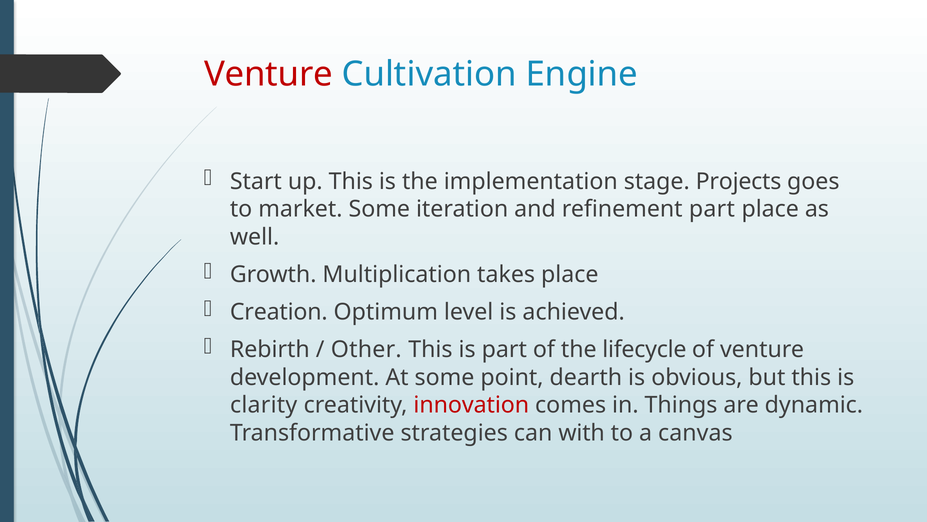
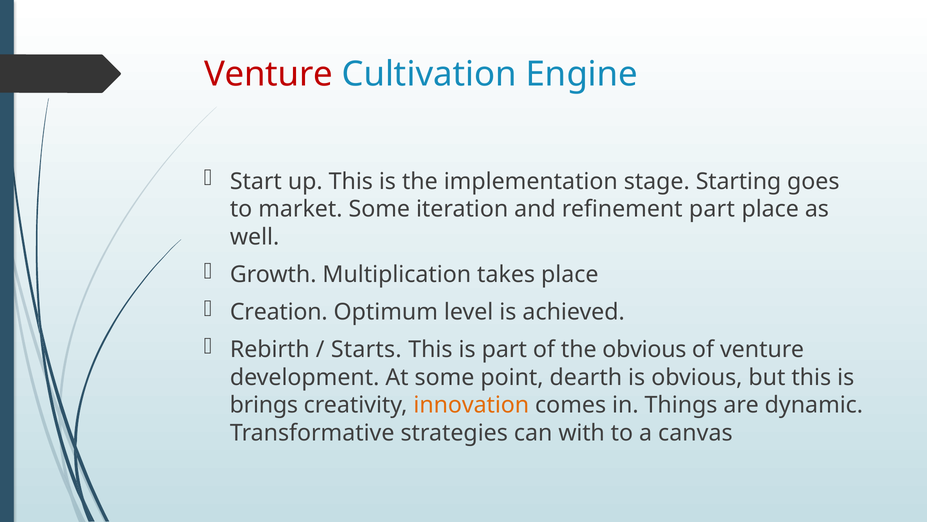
Projects: Projects -> Starting (739, 181)
Other: Other -> Starts (366, 349)
the lifecycle: lifecycle -> obvious (644, 349)
clarity: clarity -> brings (264, 405)
innovation colour: red -> orange (471, 405)
